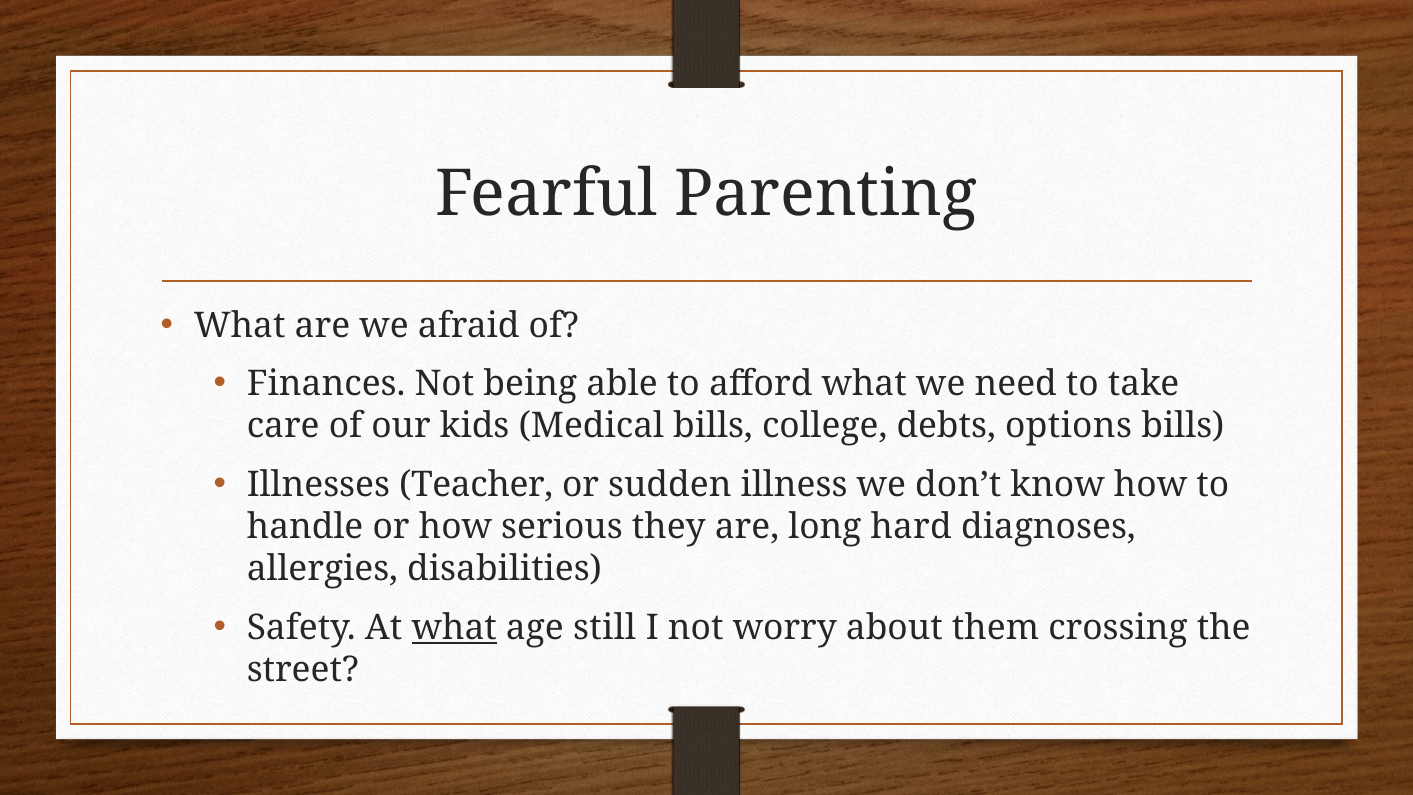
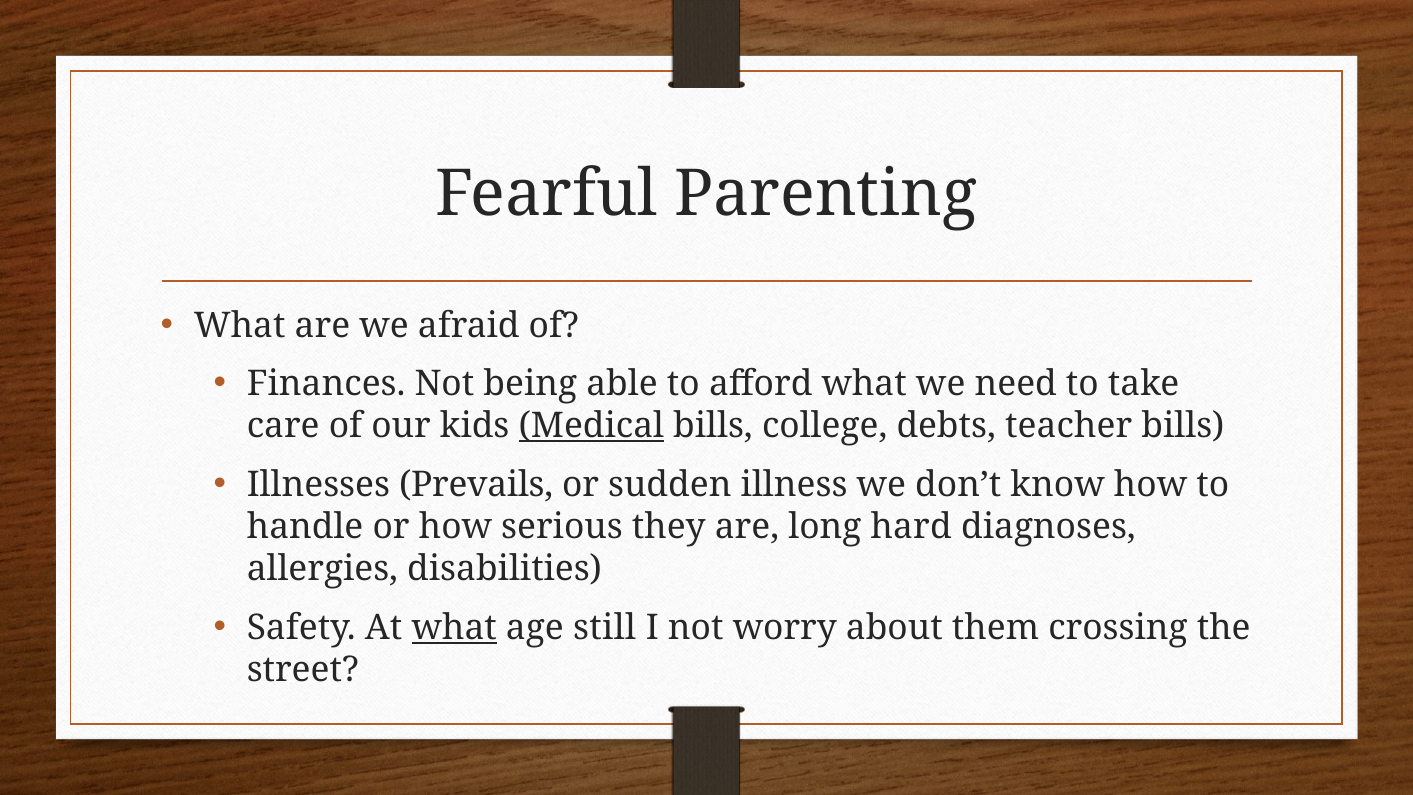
Medical underline: none -> present (591, 426)
options: options -> teacher (1069, 426)
Teacher: Teacher -> Prevails (476, 484)
